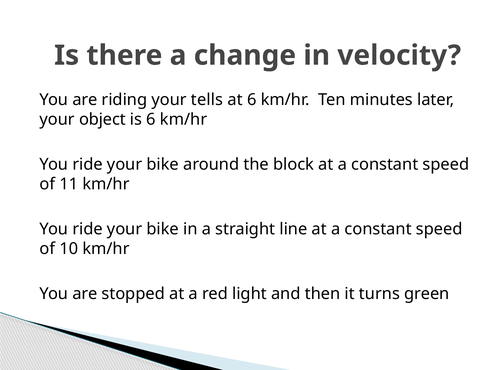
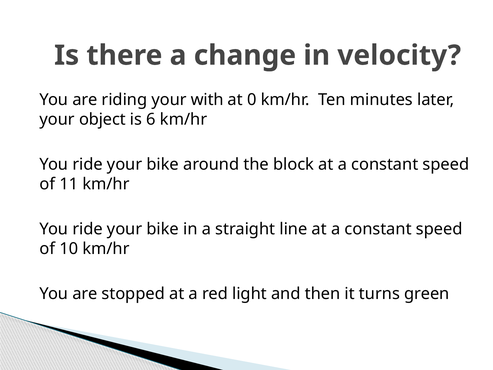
tells: tells -> with (207, 100)
at 6: 6 -> 0 (252, 100)
